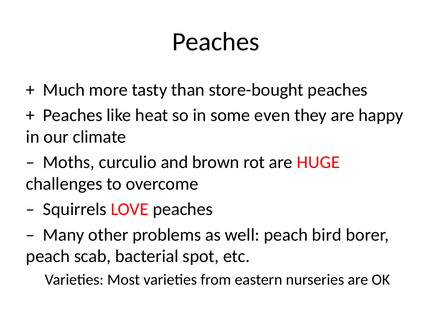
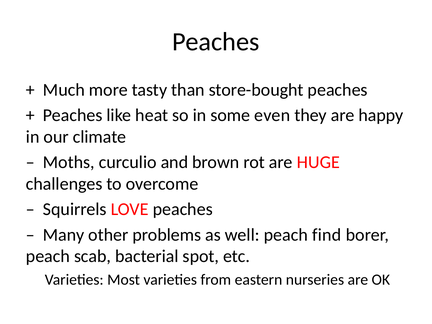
bird: bird -> find (327, 235)
